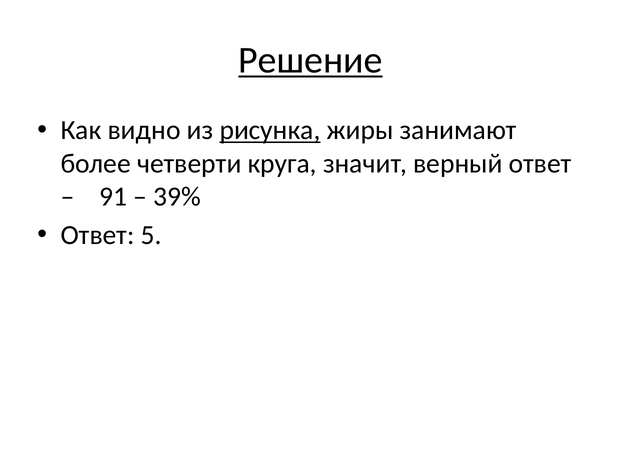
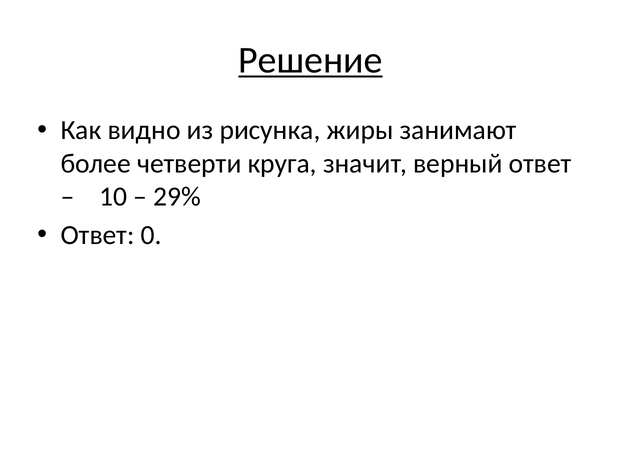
рисунка underline: present -> none (270, 130)
91: 91 -> 10 (113, 197)
39%: 39% -> 29% (177, 197)
5: 5 -> 0 (151, 235)
